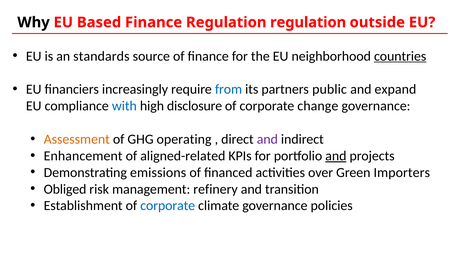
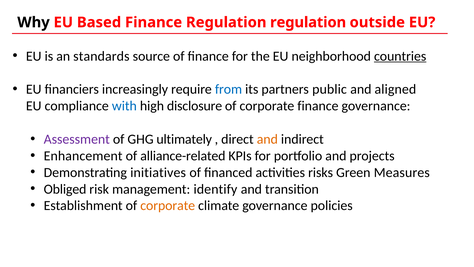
expand: expand -> aligned (395, 89)
corporate change: change -> finance (318, 106)
Assessment colour: orange -> purple (77, 139)
operating: operating -> ultimately (184, 139)
and colour: purple -> orange (267, 139)
aligned-related: aligned-related -> alliance-related (183, 156)
and underline: present -> none (336, 156)
emissions: emissions -> initiatives (158, 172)
over: over -> risks (321, 172)
Importers: Importers -> Measures (402, 172)
refinery: refinery -> identify (215, 189)
corporate colour: blue -> orange (168, 205)
